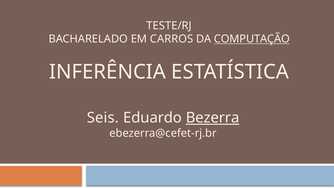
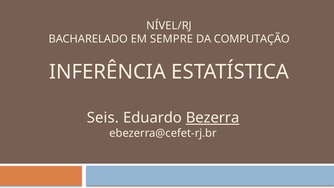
TESTE/RJ: TESTE/RJ -> NÍVEL/RJ (169, 26)
CARROS: CARROS -> SEMPRE (172, 39)
COMPUTAÇÃO underline: present -> none (252, 39)
